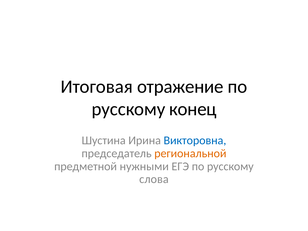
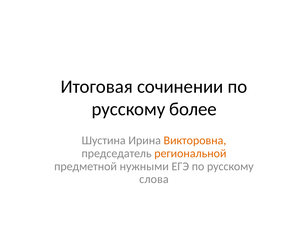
отражение: отражение -> сочинении (180, 87)
конец: конец -> более (193, 109)
Викторовна colour: blue -> orange (195, 140)
